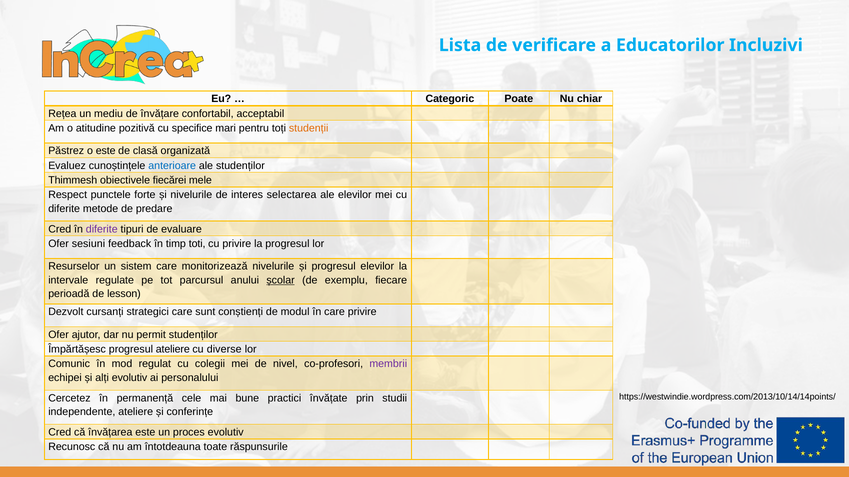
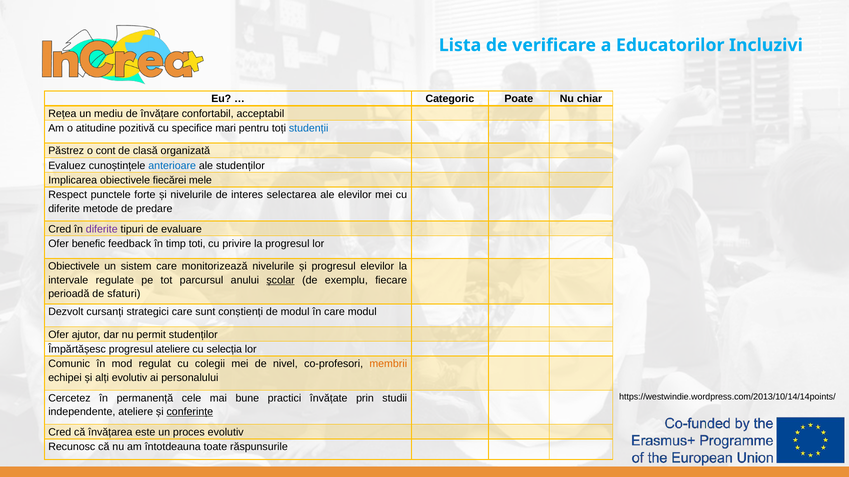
studenții colour: orange -> blue (309, 128)
o este: este -> cont (106, 151)
Thimmesh: Thimmesh -> Implicarea (73, 180)
sesiuni: sesiuni -> benefic (89, 244)
Resurselor: Resurselor -> Obiectivele (74, 267)
lesson: lesson -> sfaturi (124, 294)
care privire: privire -> modul (362, 312)
diverse: diverse -> selecția (224, 350)
membrii colour: purple -> orange (388, 364)
conferințe underline: none -> present (190, 412)
